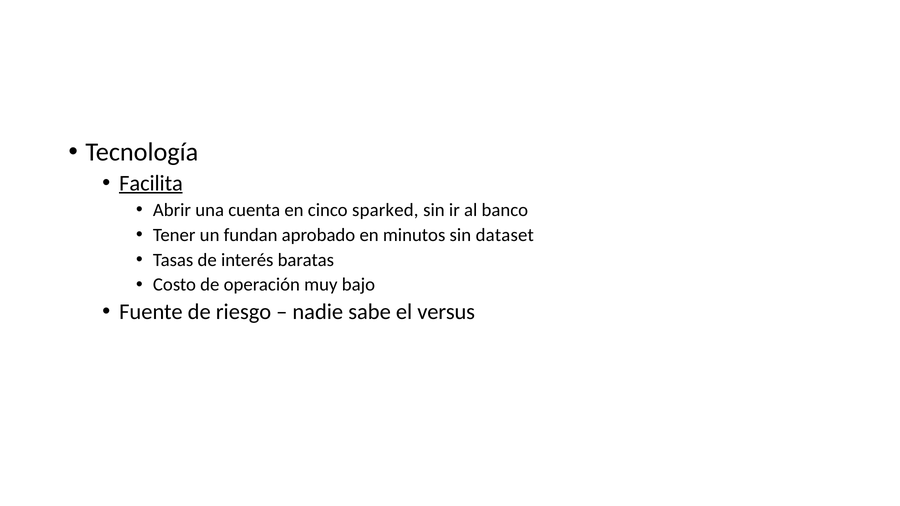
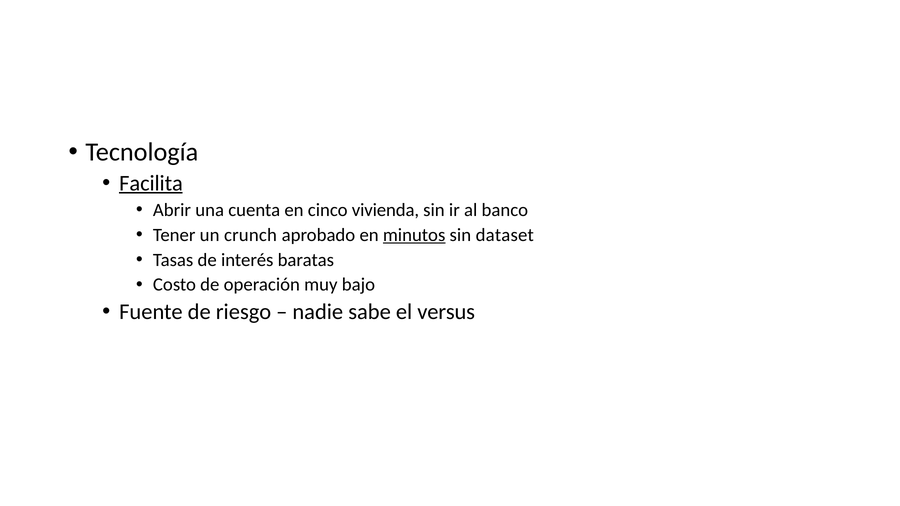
sparked: sparked -> vivienda (385, 210)
fundan: fundan -> crunch (250, 235)
minutos underline: none -> present (414, 235)
